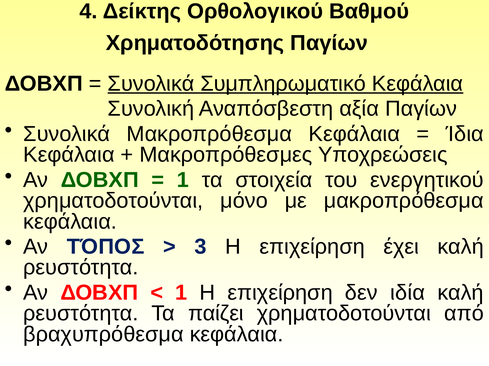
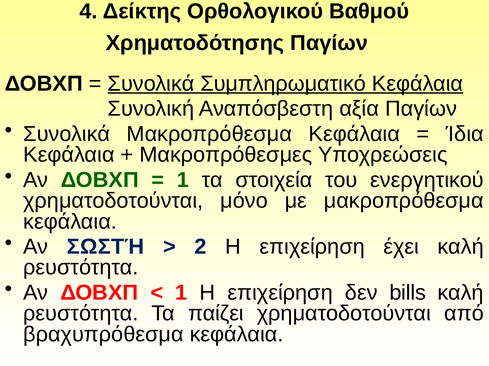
ΤΌΠΟΣ: ΤΌΠΟΣ -> ΣΩΣΤΉ (106, 247)
3: 3 -> 2 (201, 247)
ιδία: ιδία -> bills (408, 293)
